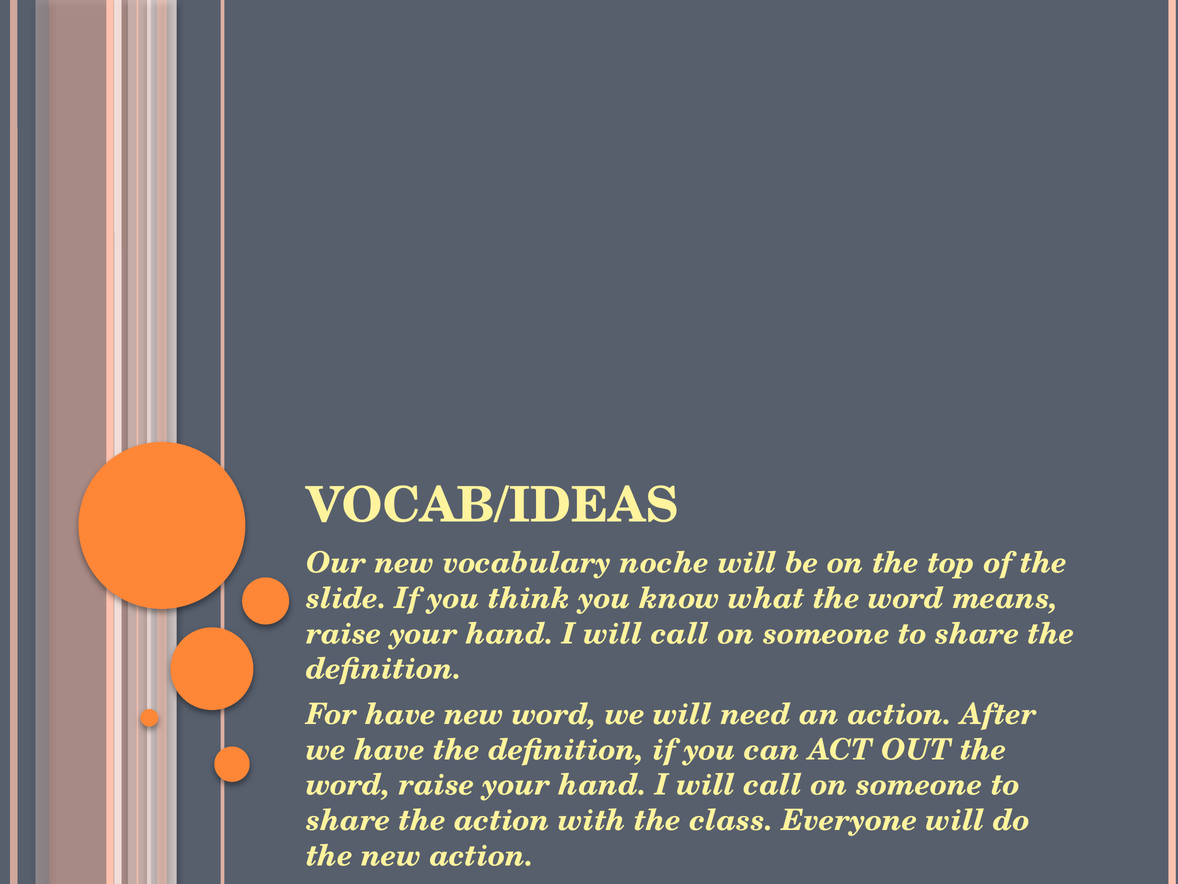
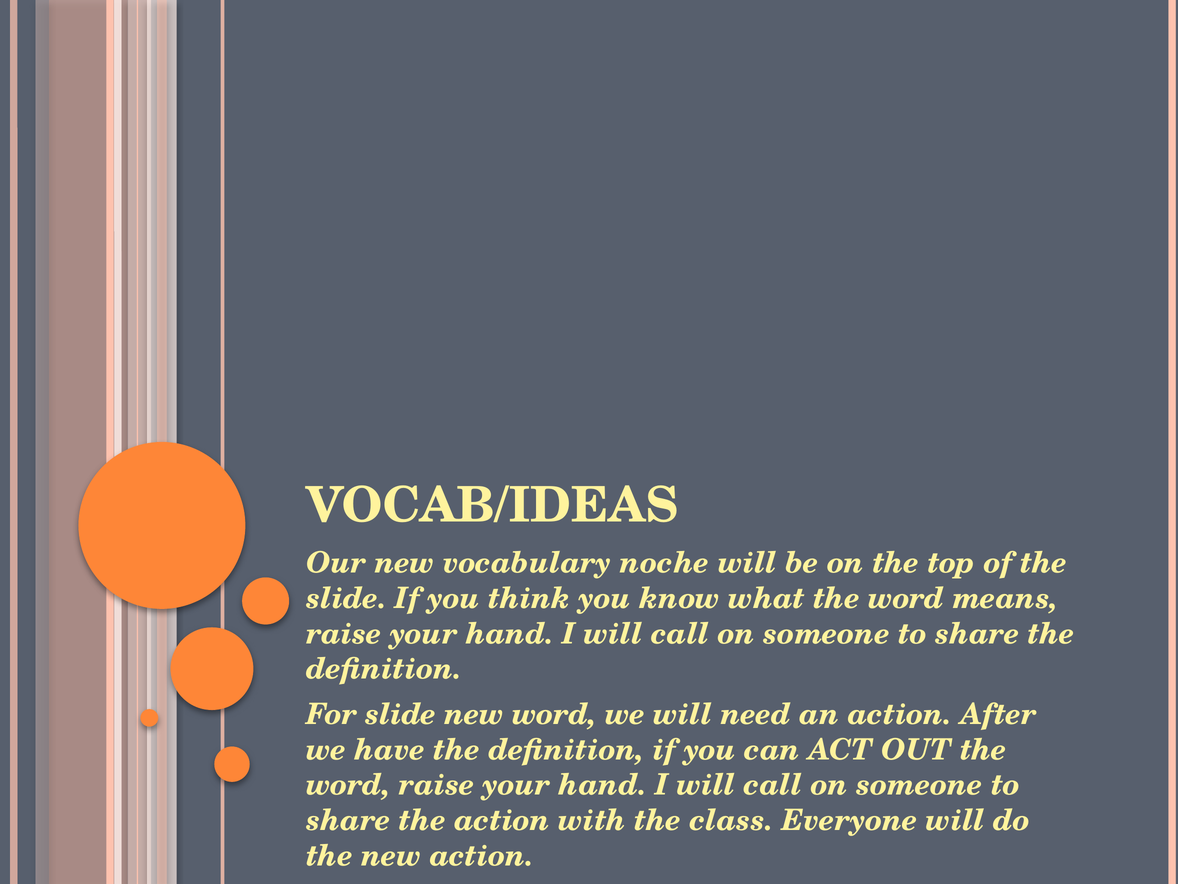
For have: have -> slide (401, 714)
